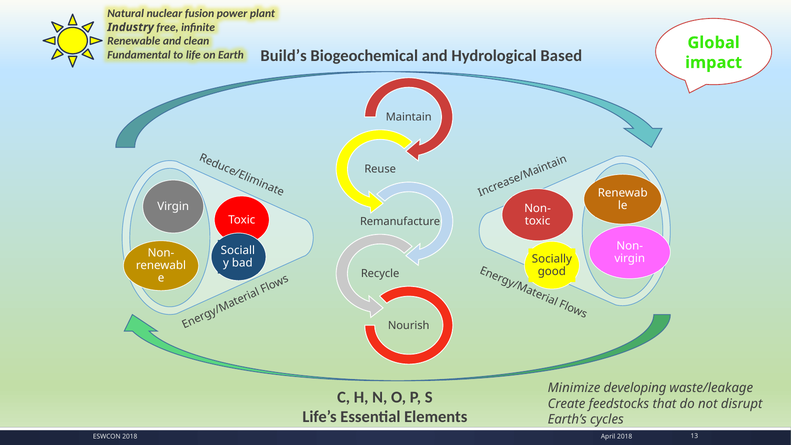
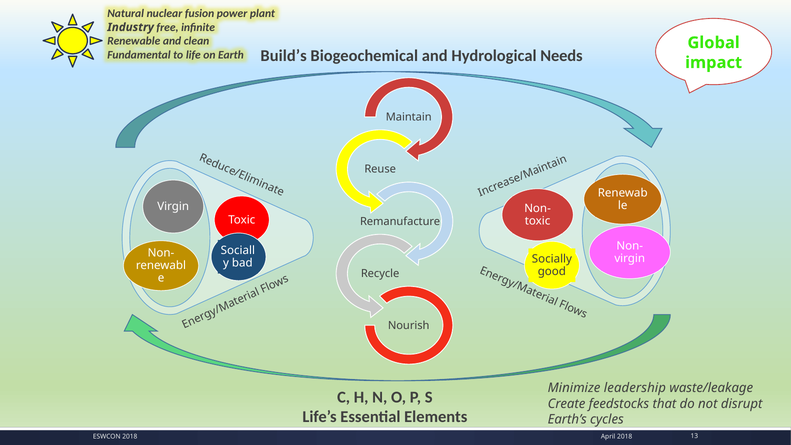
Based: Based -> Needs (561, 56)
developing: developing -> leadership (635, 388)
